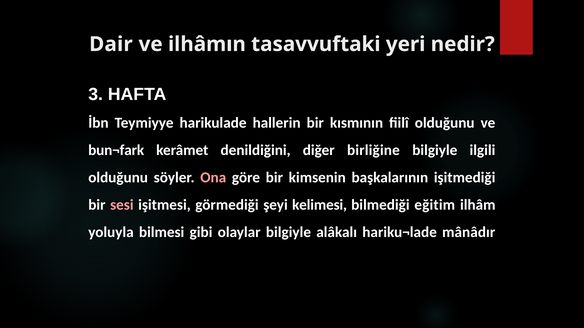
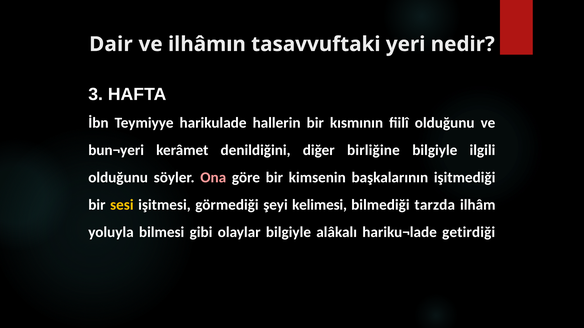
bun¬fark: bun¬fark -> bun¬yeri (116, 150)
sesi colour: pink -> yellow (122, 205)
eğitim: eğitim -> tarzda (435, 205)
mânâdır: mânâdır -> getirdiği (469, 233)
